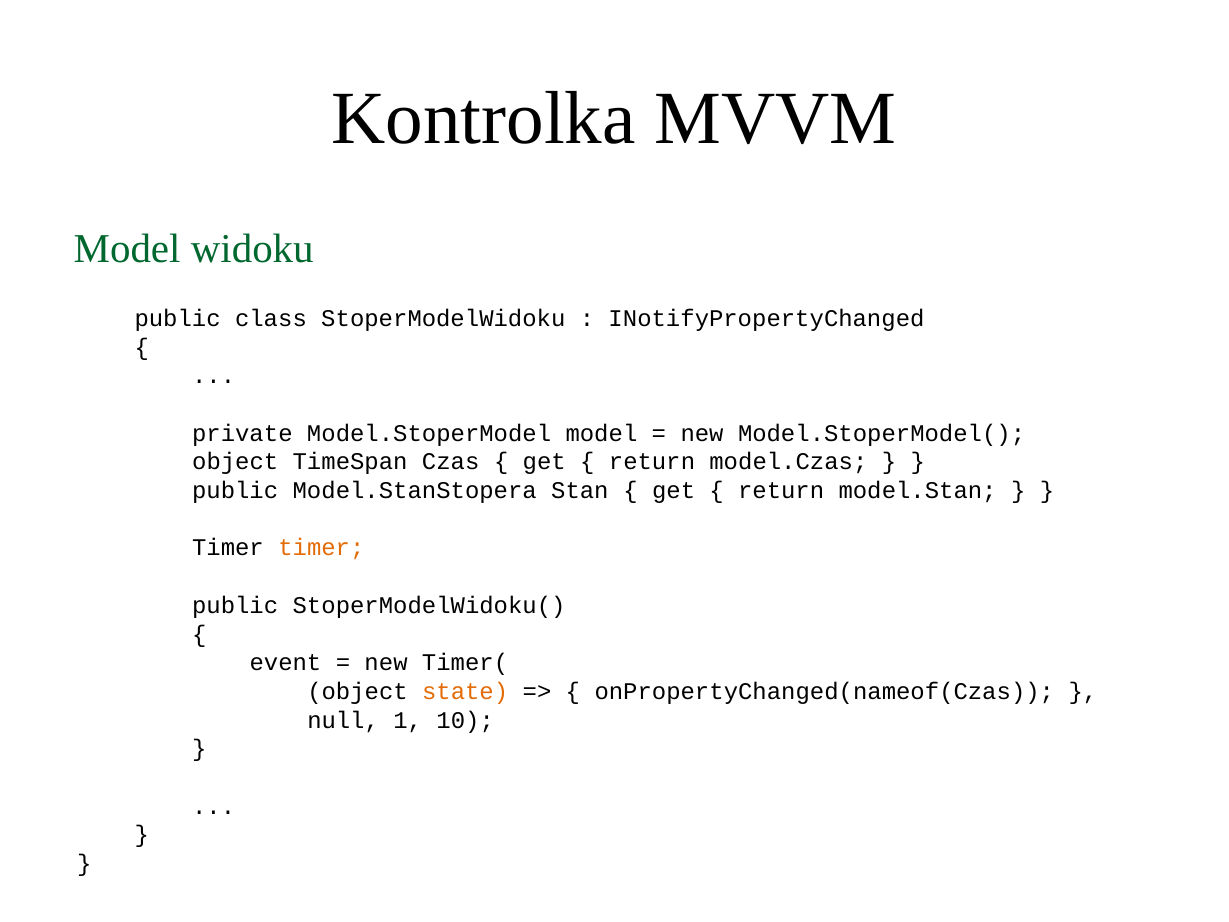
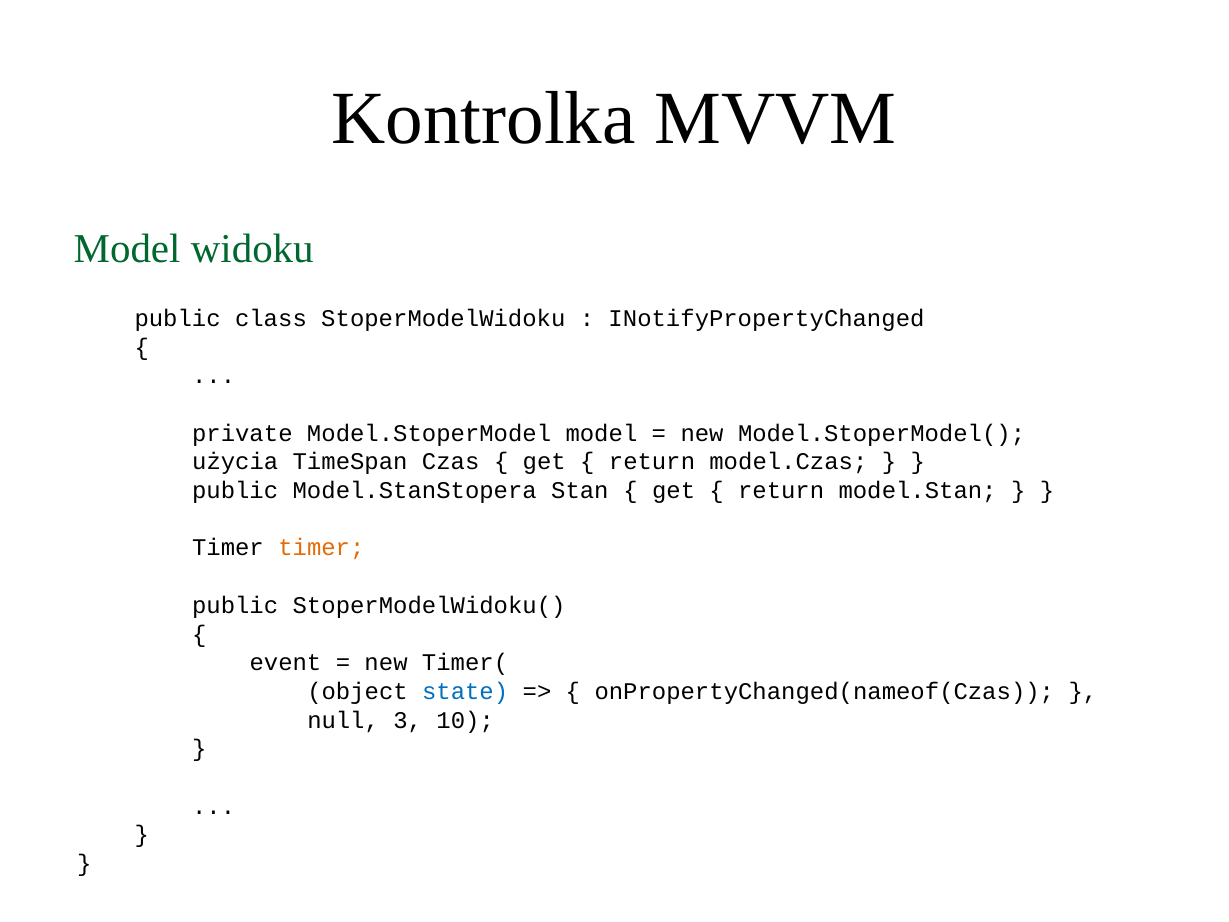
object: object -> użycia (235, 462)
state colour: orange -> blue (465, 691)
1: 1 -> 3 (408, 720)
